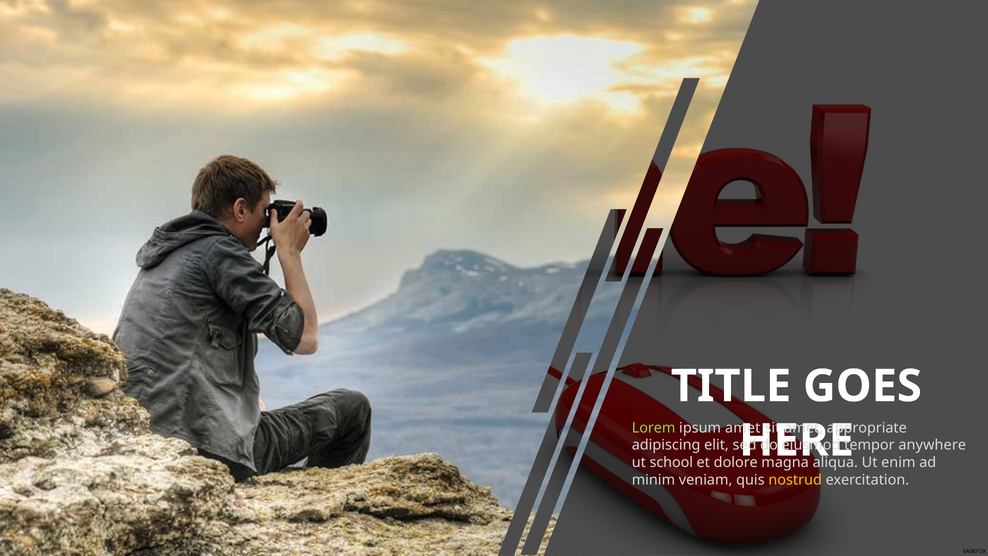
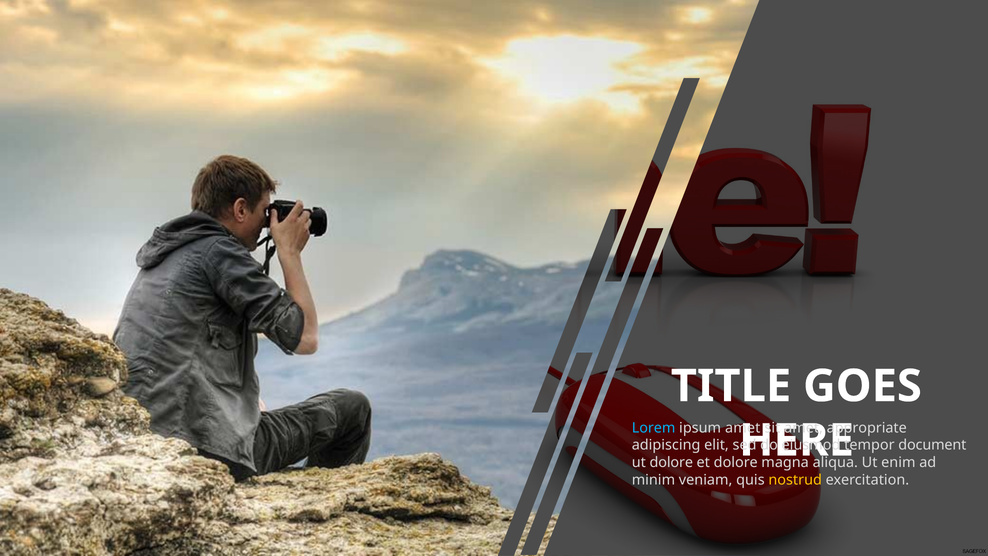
Lorem colour: light green -> light blue (654, 428)
anywhere: anywhere -> document (932, 445)
ut school: school -> dolore (671, 462)
